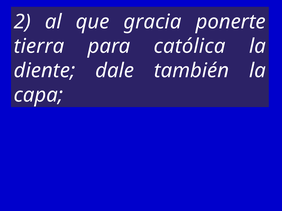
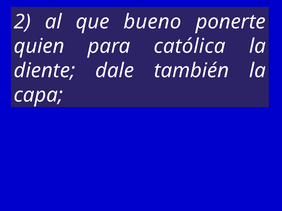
gracia: gracia -> bueno (152, 22)
tierra: tierra -> quien (39, 46)
